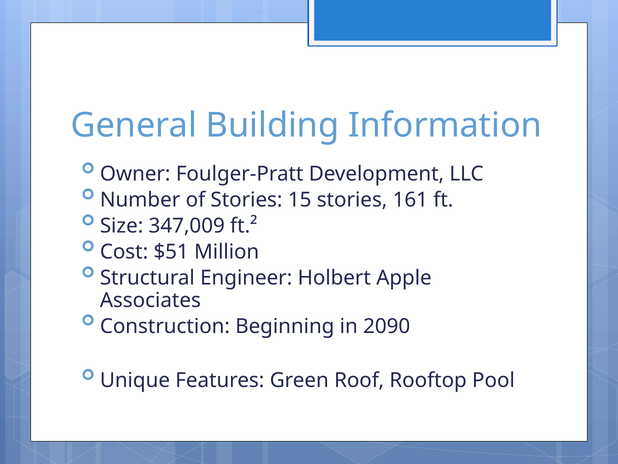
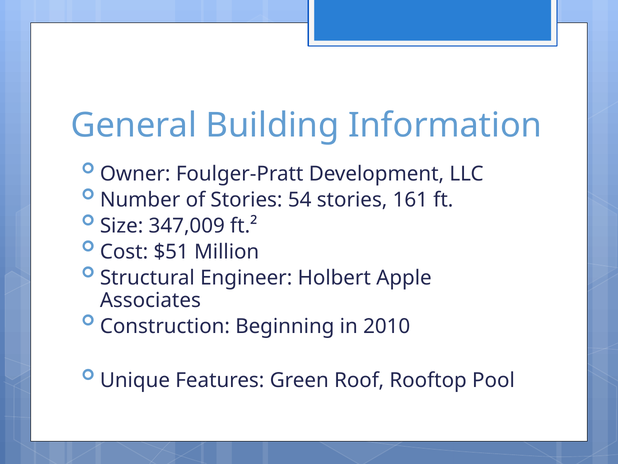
15: 15 -> 54 (300, 200)
2090: 2090 -> 2010 (387, 326)
